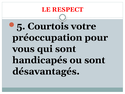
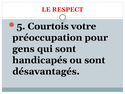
vous: vous -> gens (23, 49)
